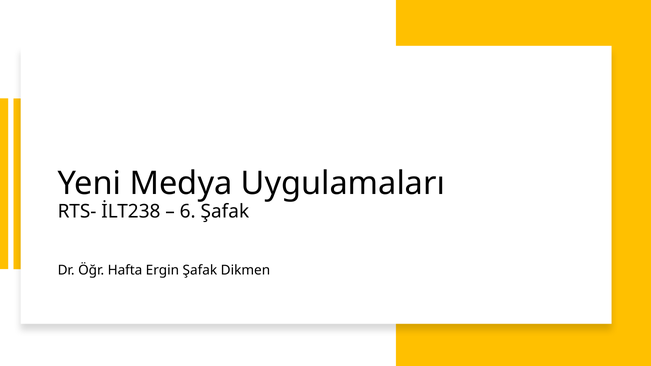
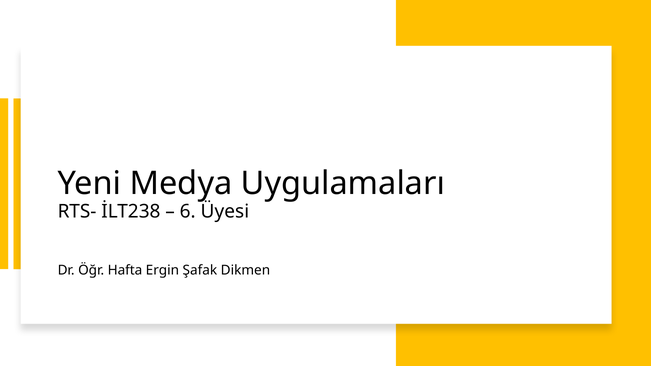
6 Şafak: Şafak -> Üyesi (225, 212)
